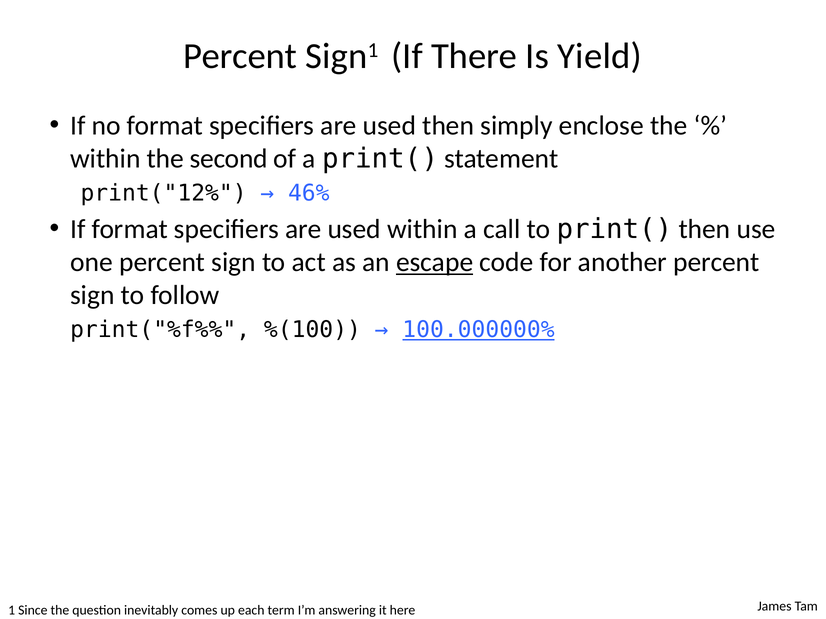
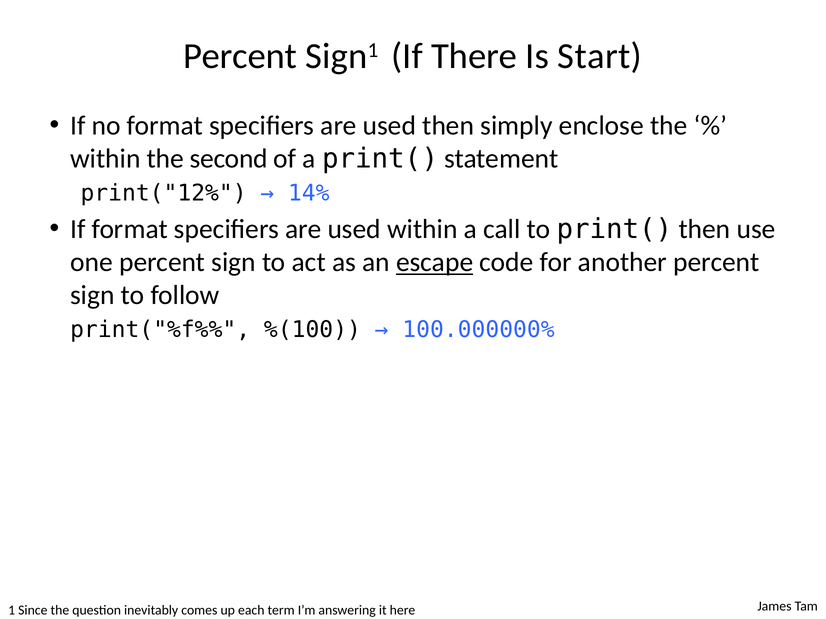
Yield: Yield -> Start (600, 56)
46%: 46% -> 14% (309, 193)
100.000000% underline: present -> none (478, 330)
